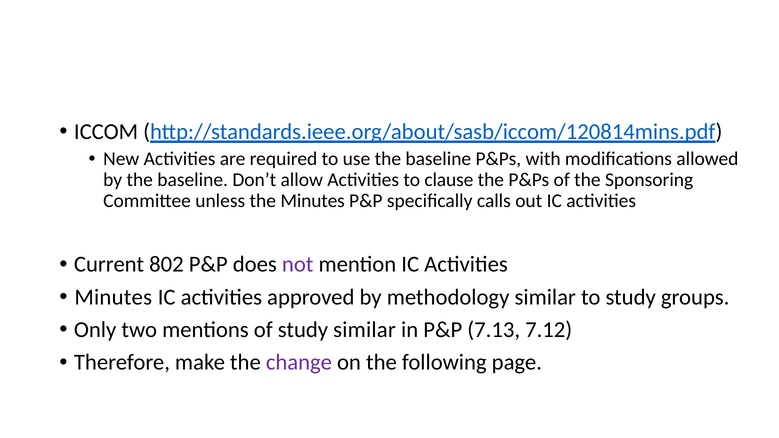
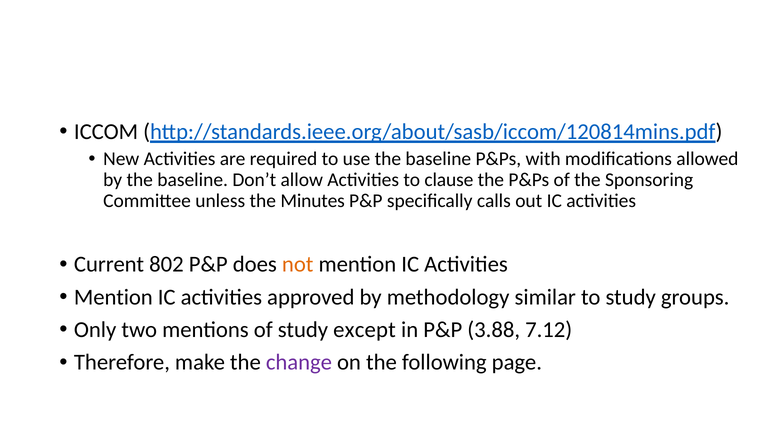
not colour: purple -> orange (298, 265)
Minutes: Minutes -> Mention (113, 297)
study similar: similar -> except (364, 330)
7.13: 7.13 -> 3.88 (494, 330)
